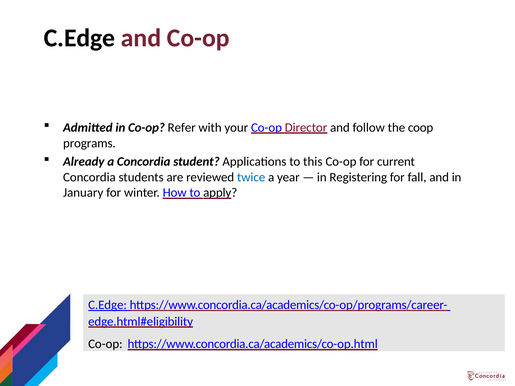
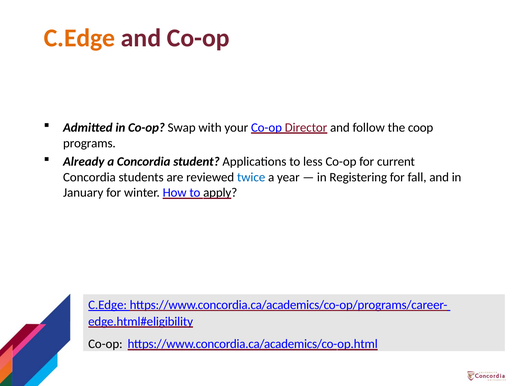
C.Edge colour: black -> orange (79, 38)
Refer: Refer -> Swap (182, 128)
this: this -> less (313, 162)
